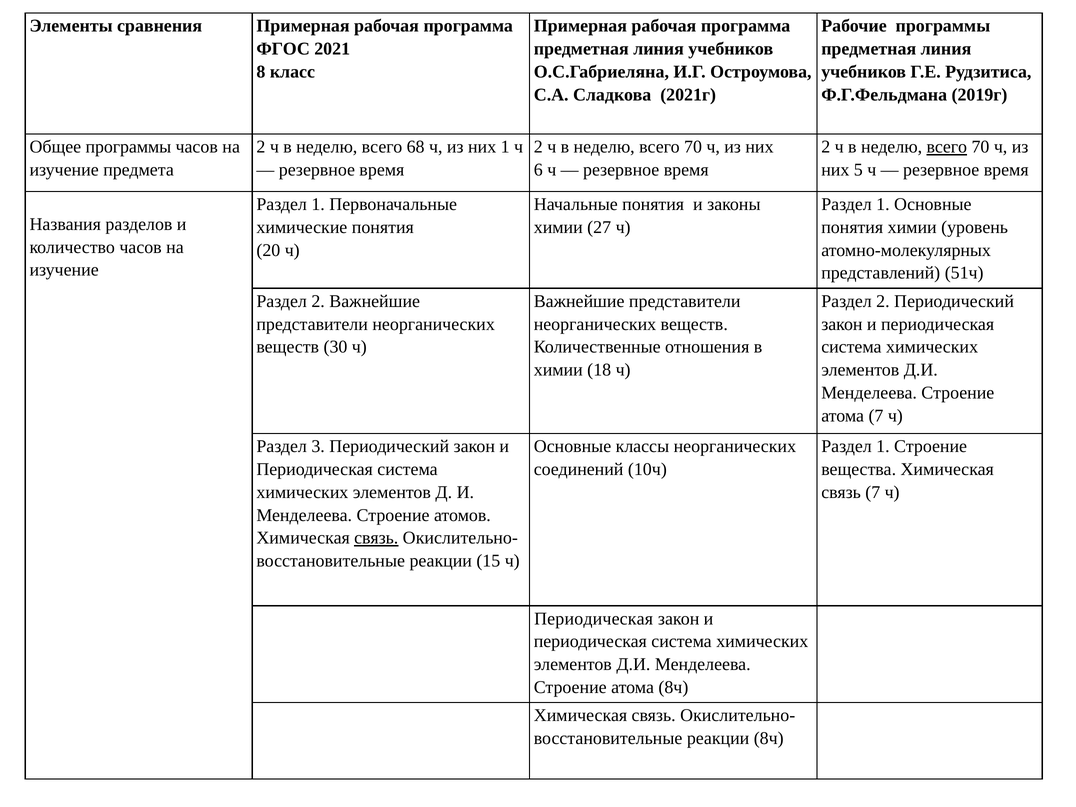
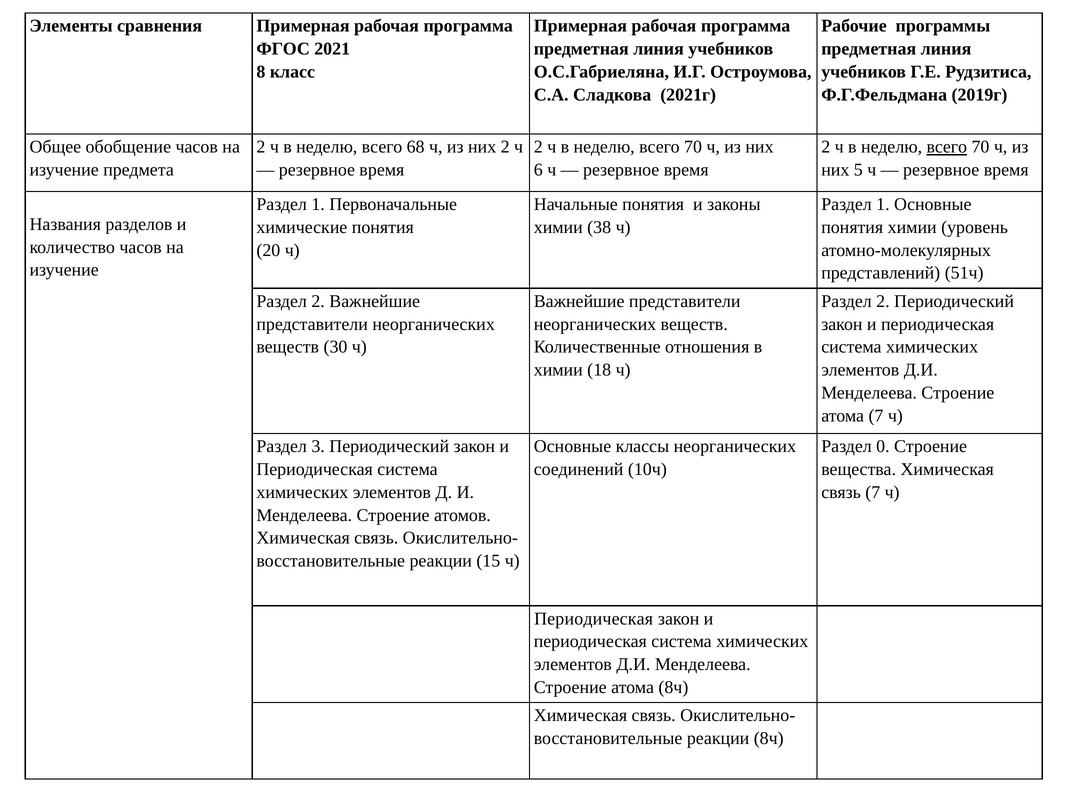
Общее программы: программы -> обобщение (128, 147)
них 1: 1 -> 2 (505, 147)
27: 27 -> 38 (599, 227)
1: 1 -> 0 (883, 447)
связь underline: present -> none (376, 538)
